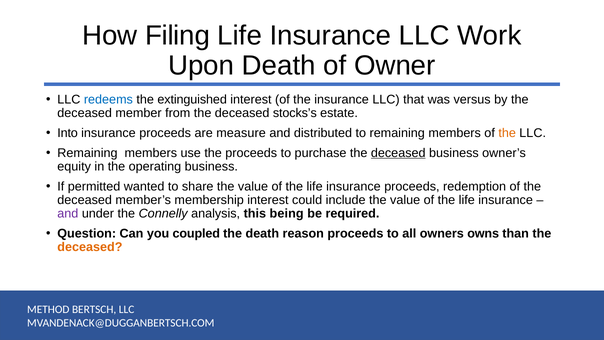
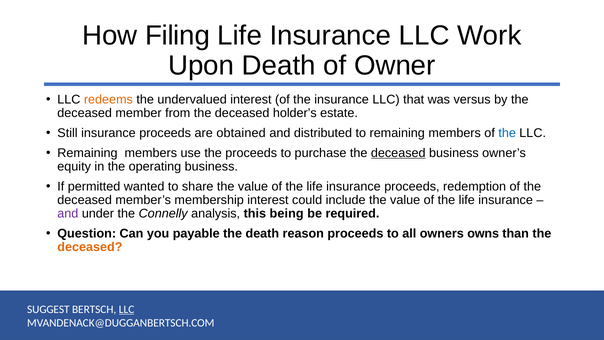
redeems colour: blue -> orange (108, 99)
extinguished: extinguished -> undervalued (192, 99)
stocks’s: stocks’s -> holder’s (295, 113)
Into: Into -> Still (68, 133)
measure: measure -> obtained (241, 133)
the colour: orange -> blue (507, 133)
coupled: coupled -> payable (196, 233)
METHOD: METHOD -> SUGGEST (48, 309)
LLC underline: none -> present (127, 309)
